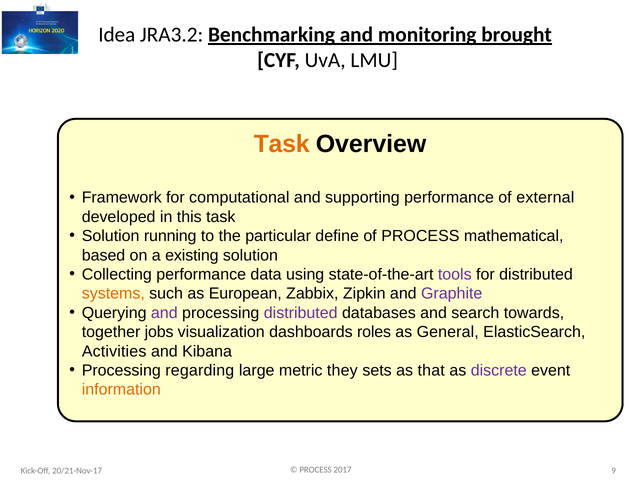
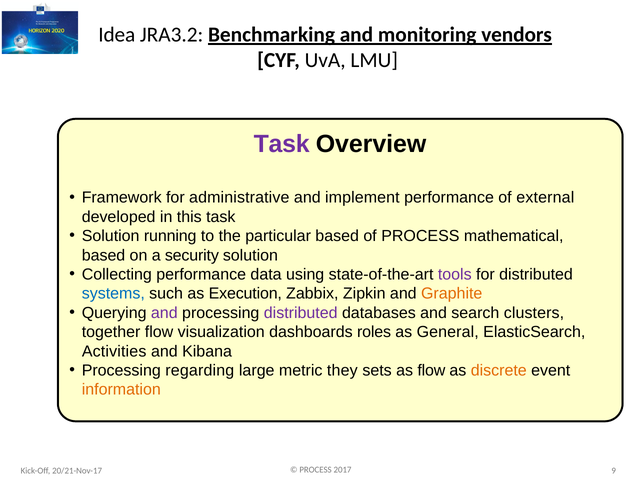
brought: brought -> vendors (517, 35)
Task colour: orange -> purple (282, 144)
computational: computational -> administrative (239, 198)
supporting: supporting -> implement (362, 198)
particular define: define -> based (337, 236)
existing: existing -> security (192, 255)
systems colour: orange -> blue (113, 294)
European: European -> Execution (245, 294)
Graphite colour: purple -> orange (452, 294)
towards: towards -> clusters (534, 313)
together jobs: jobs -> flow (159, 332)
as that: that -> flow (431, 370)
discrete colour: purple -> orange (499, 370)
